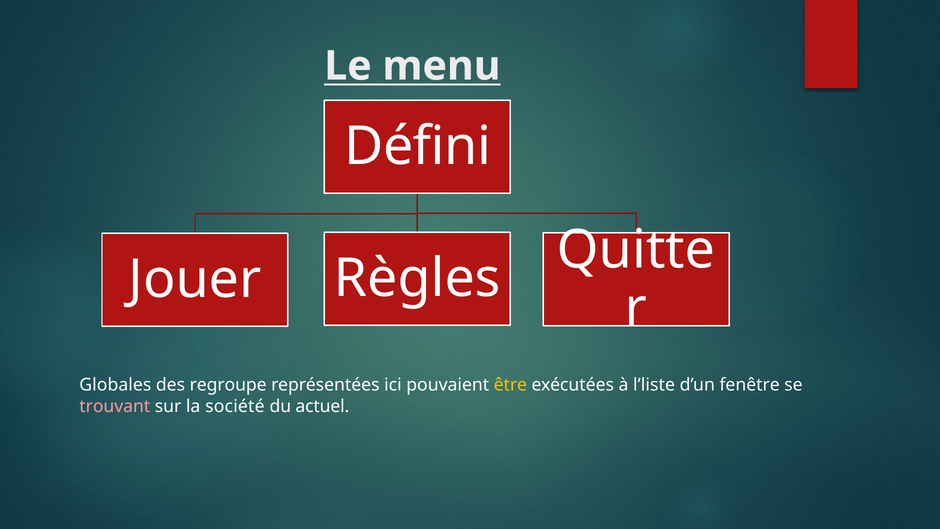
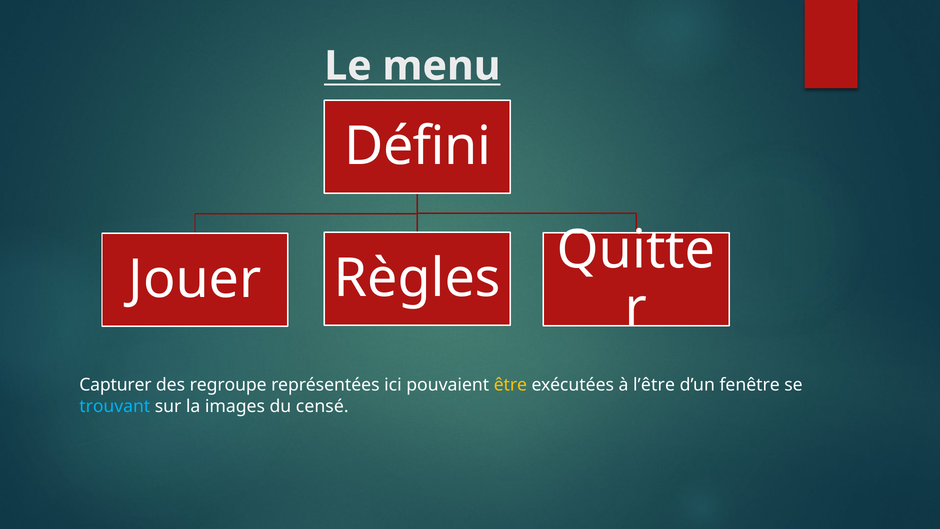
Globales: Globales -> Capturer (115, 385)
l’liste: l’liste -> l’être (654, 385)
trouvant colour: pink -> light blue (115, 406)
société: société -> images (235, 406)
actuel: actuel -> censé (322, 406)
